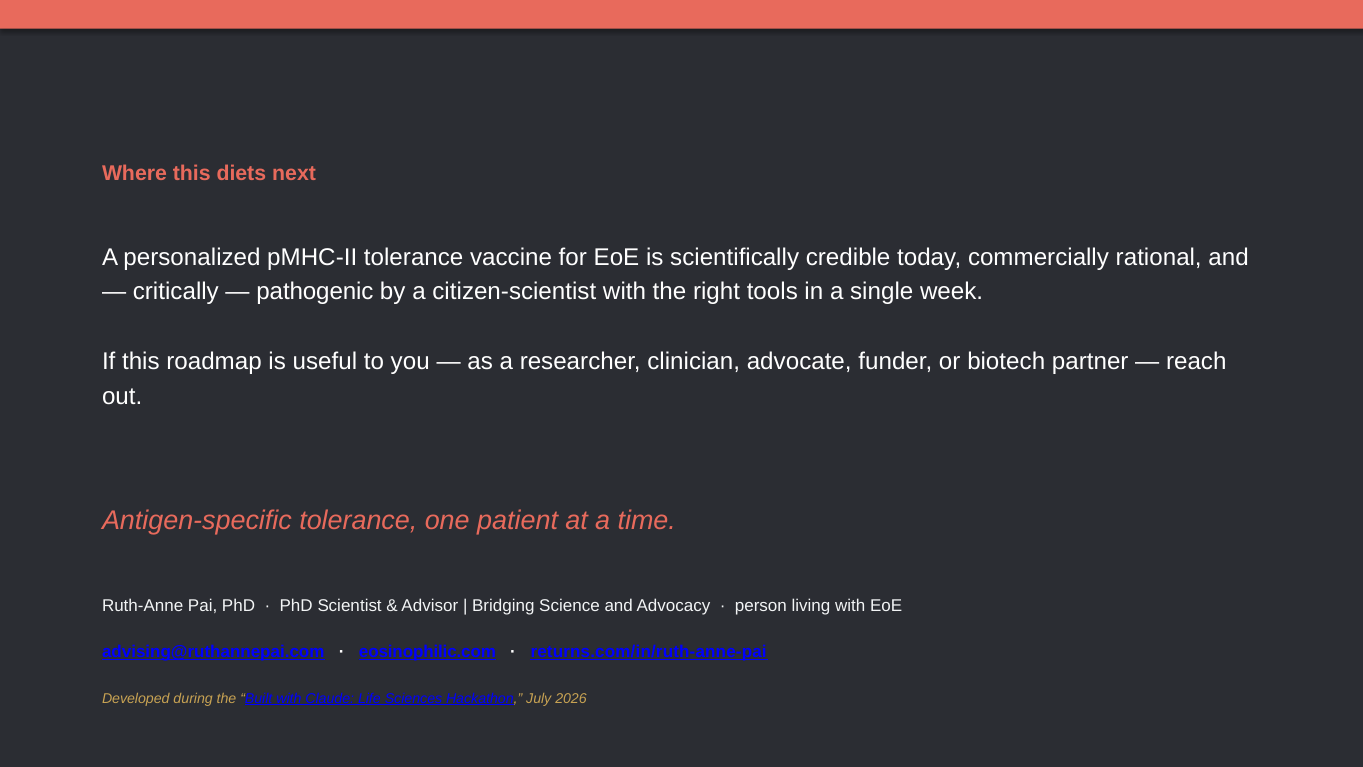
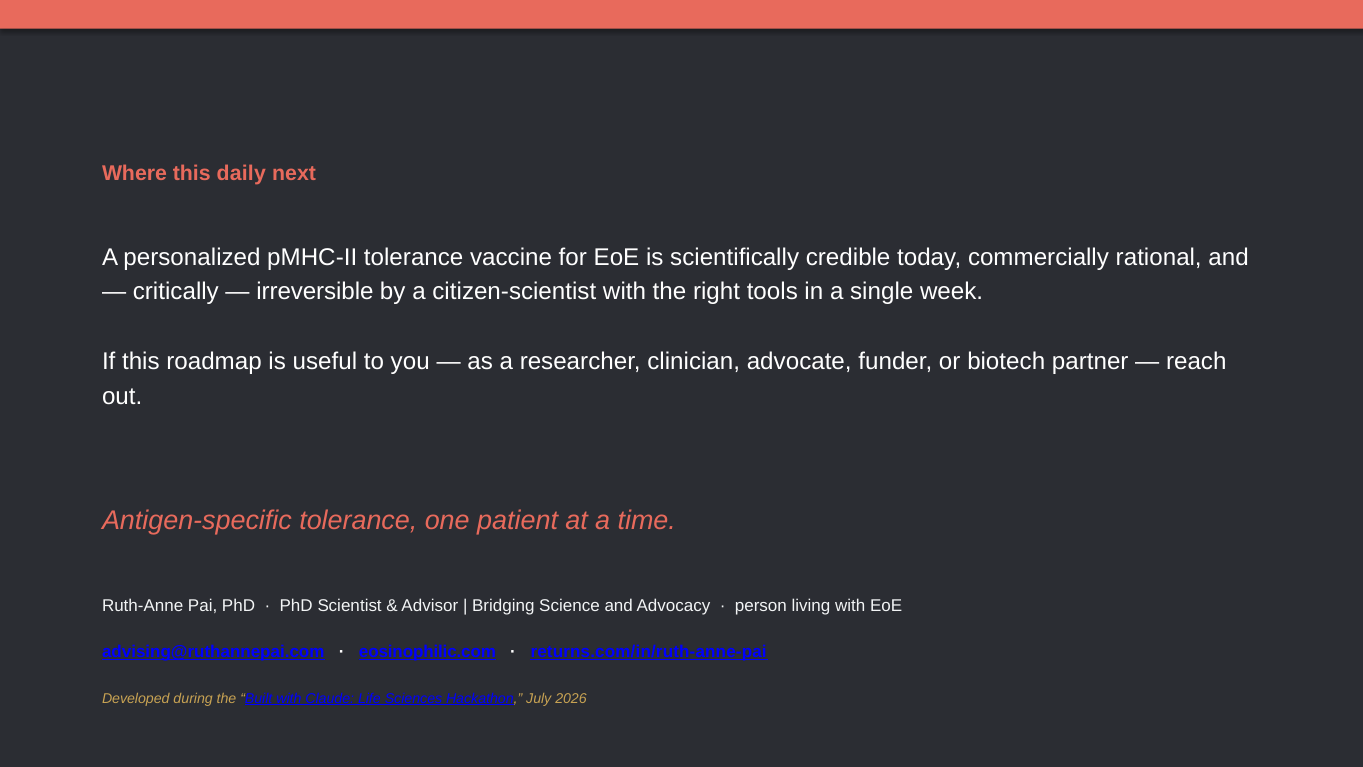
diets: diets -> daily (241, 174)
pathogenic: pathogenic -> irreversible (315, 292)
